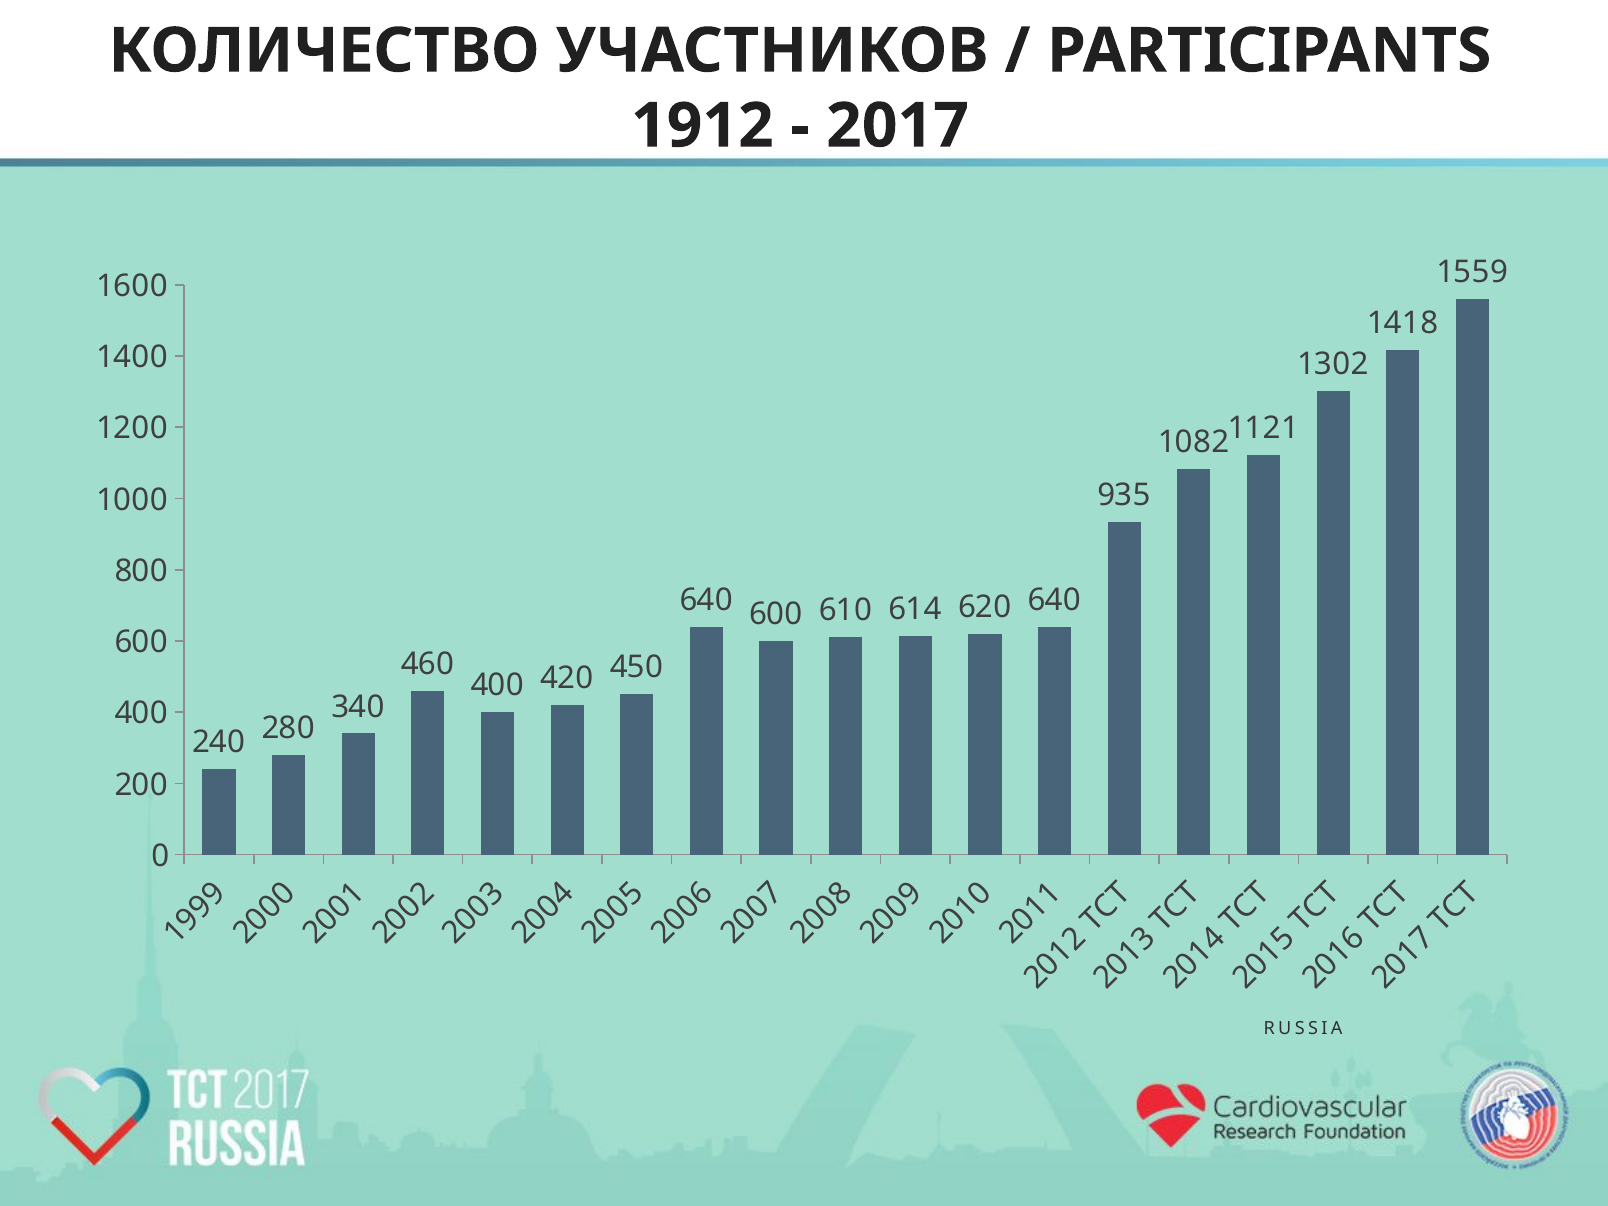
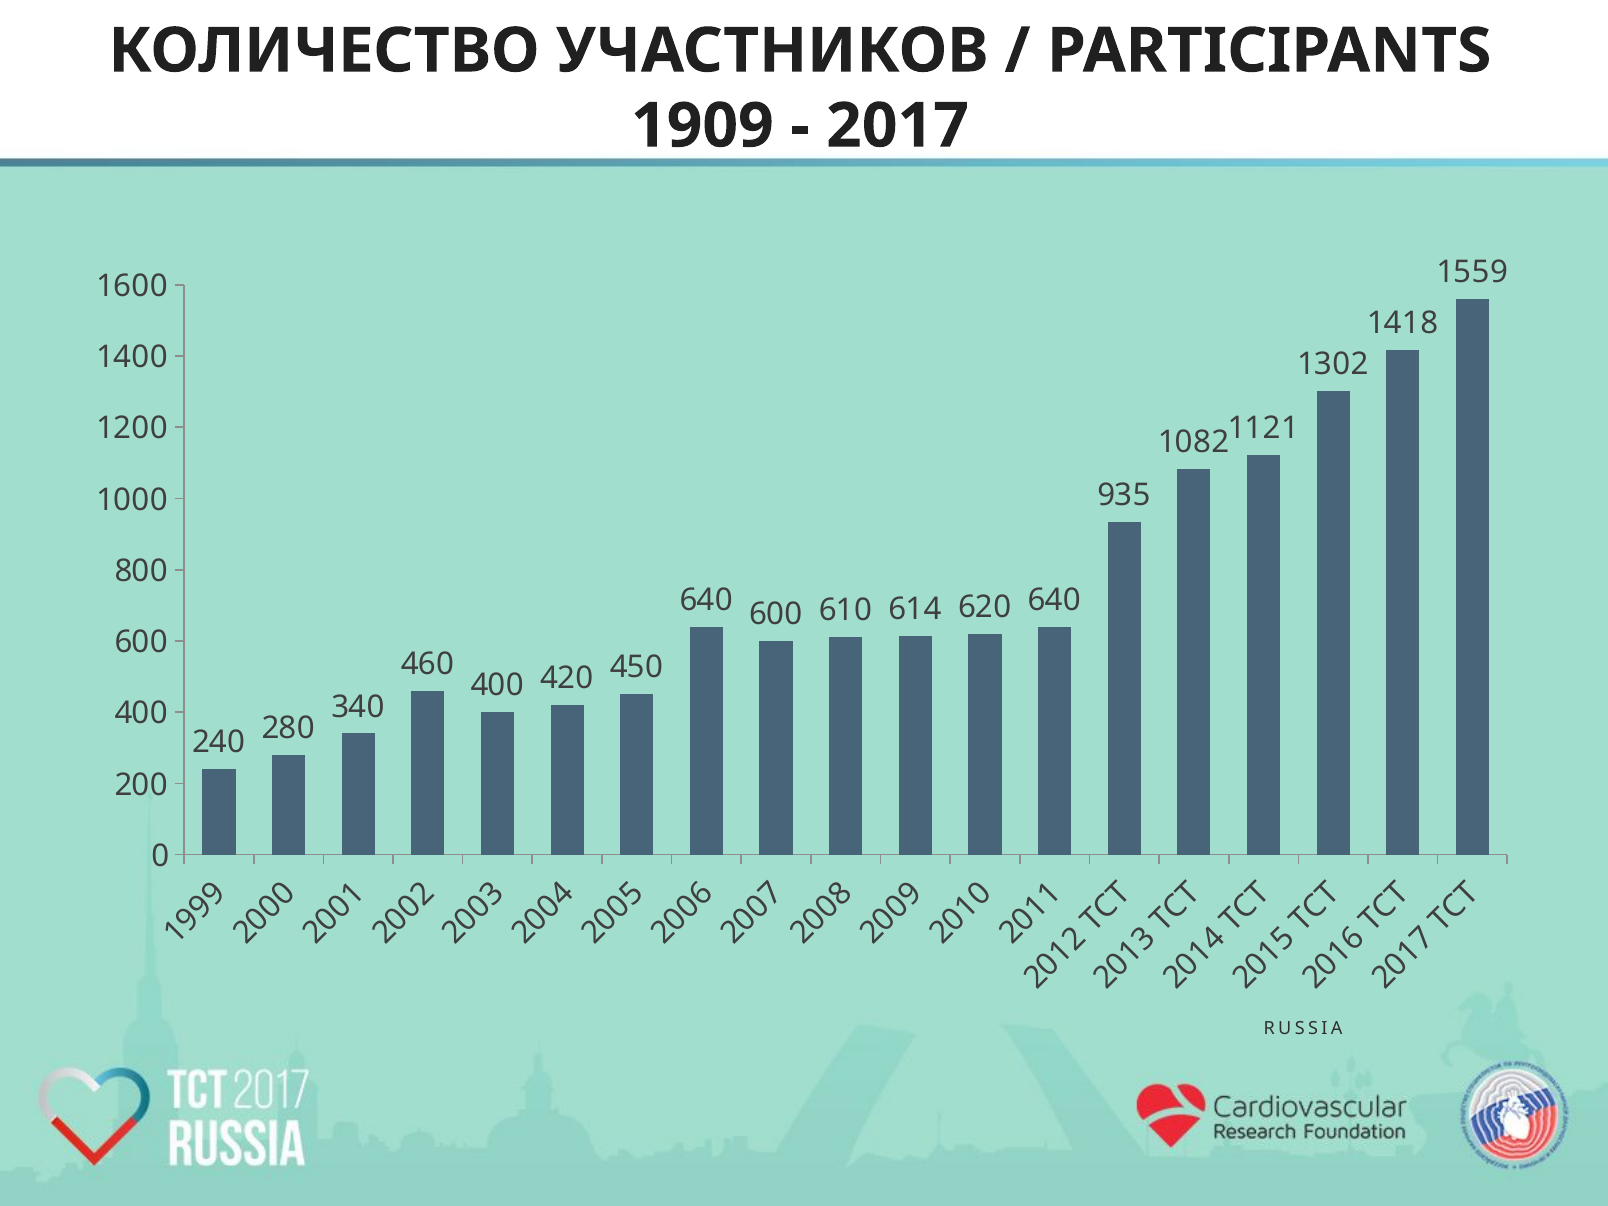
1912: 1912 -> 1909 (702, 126)
